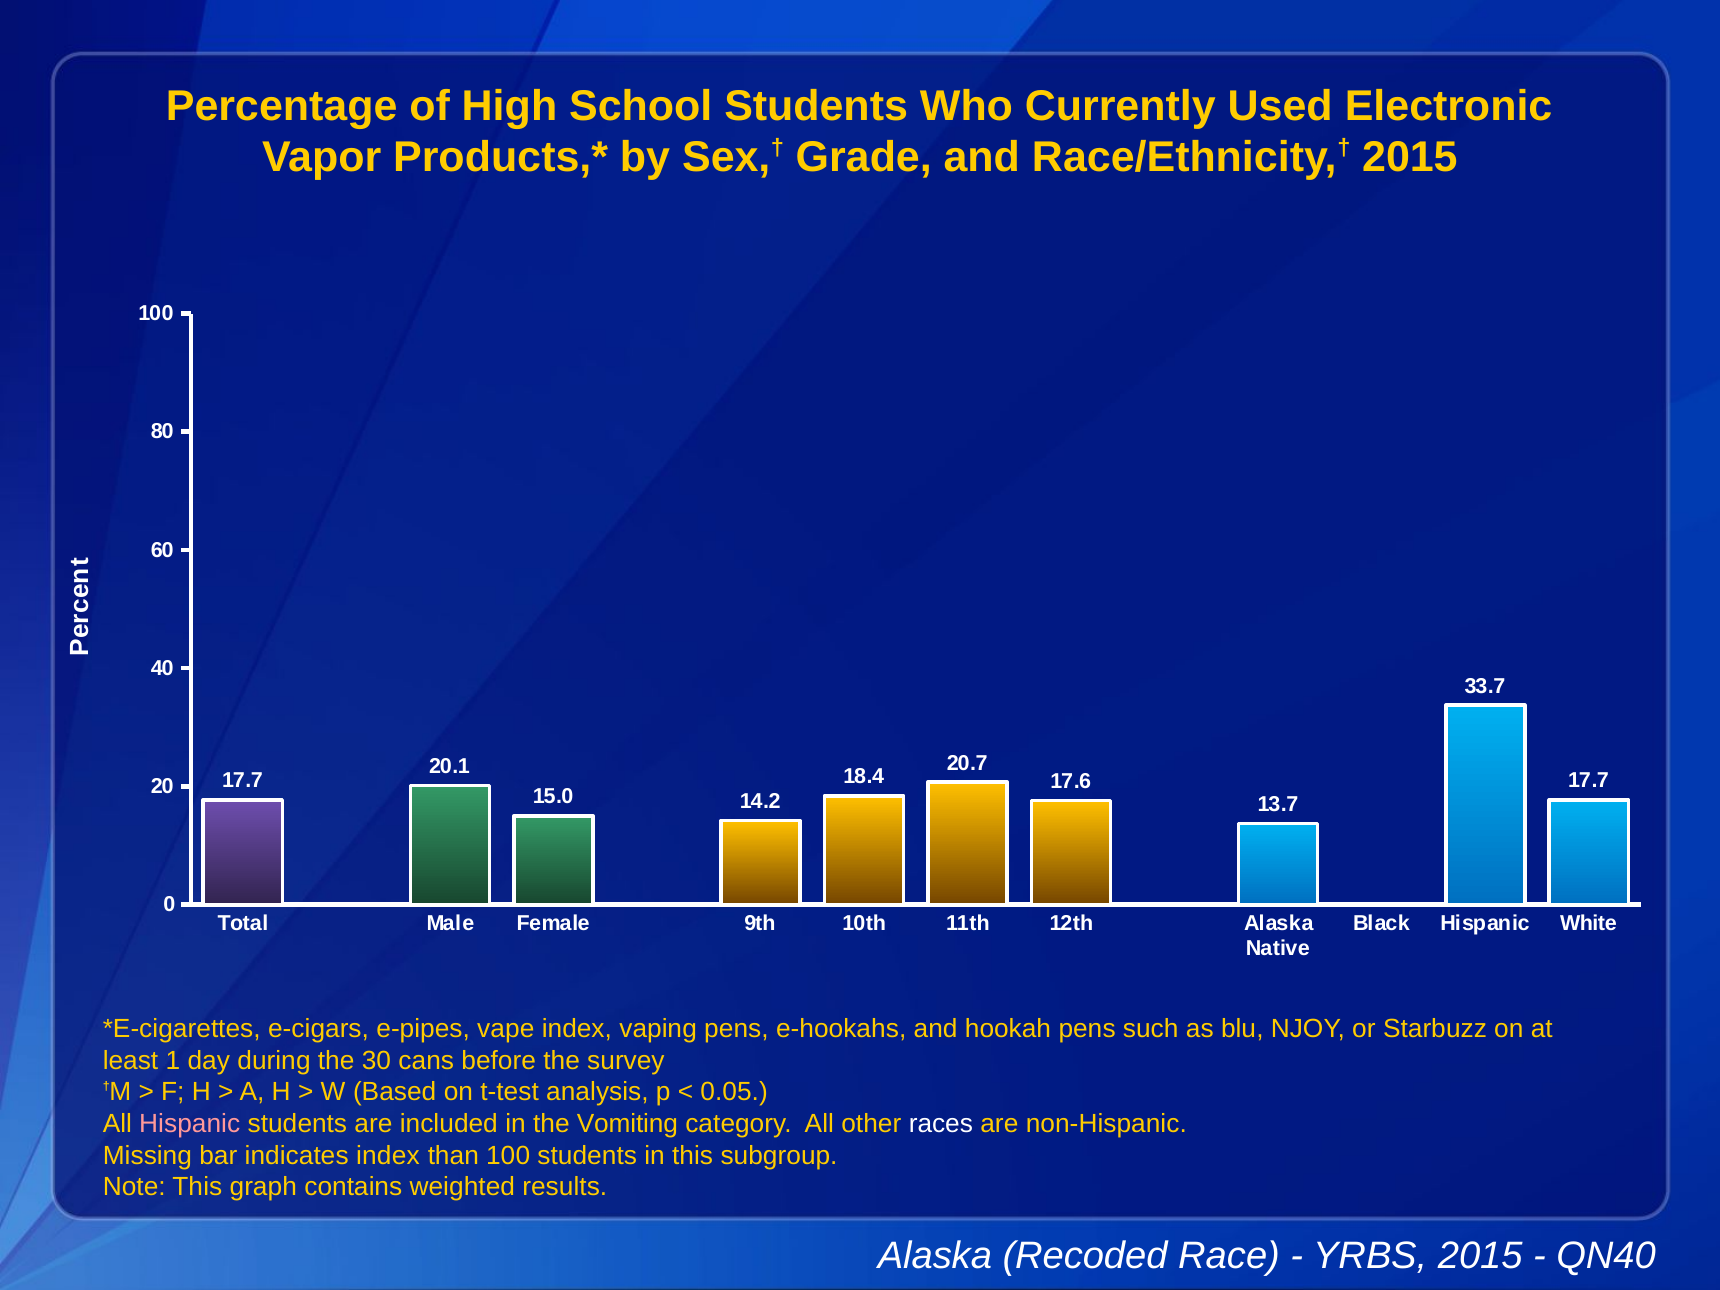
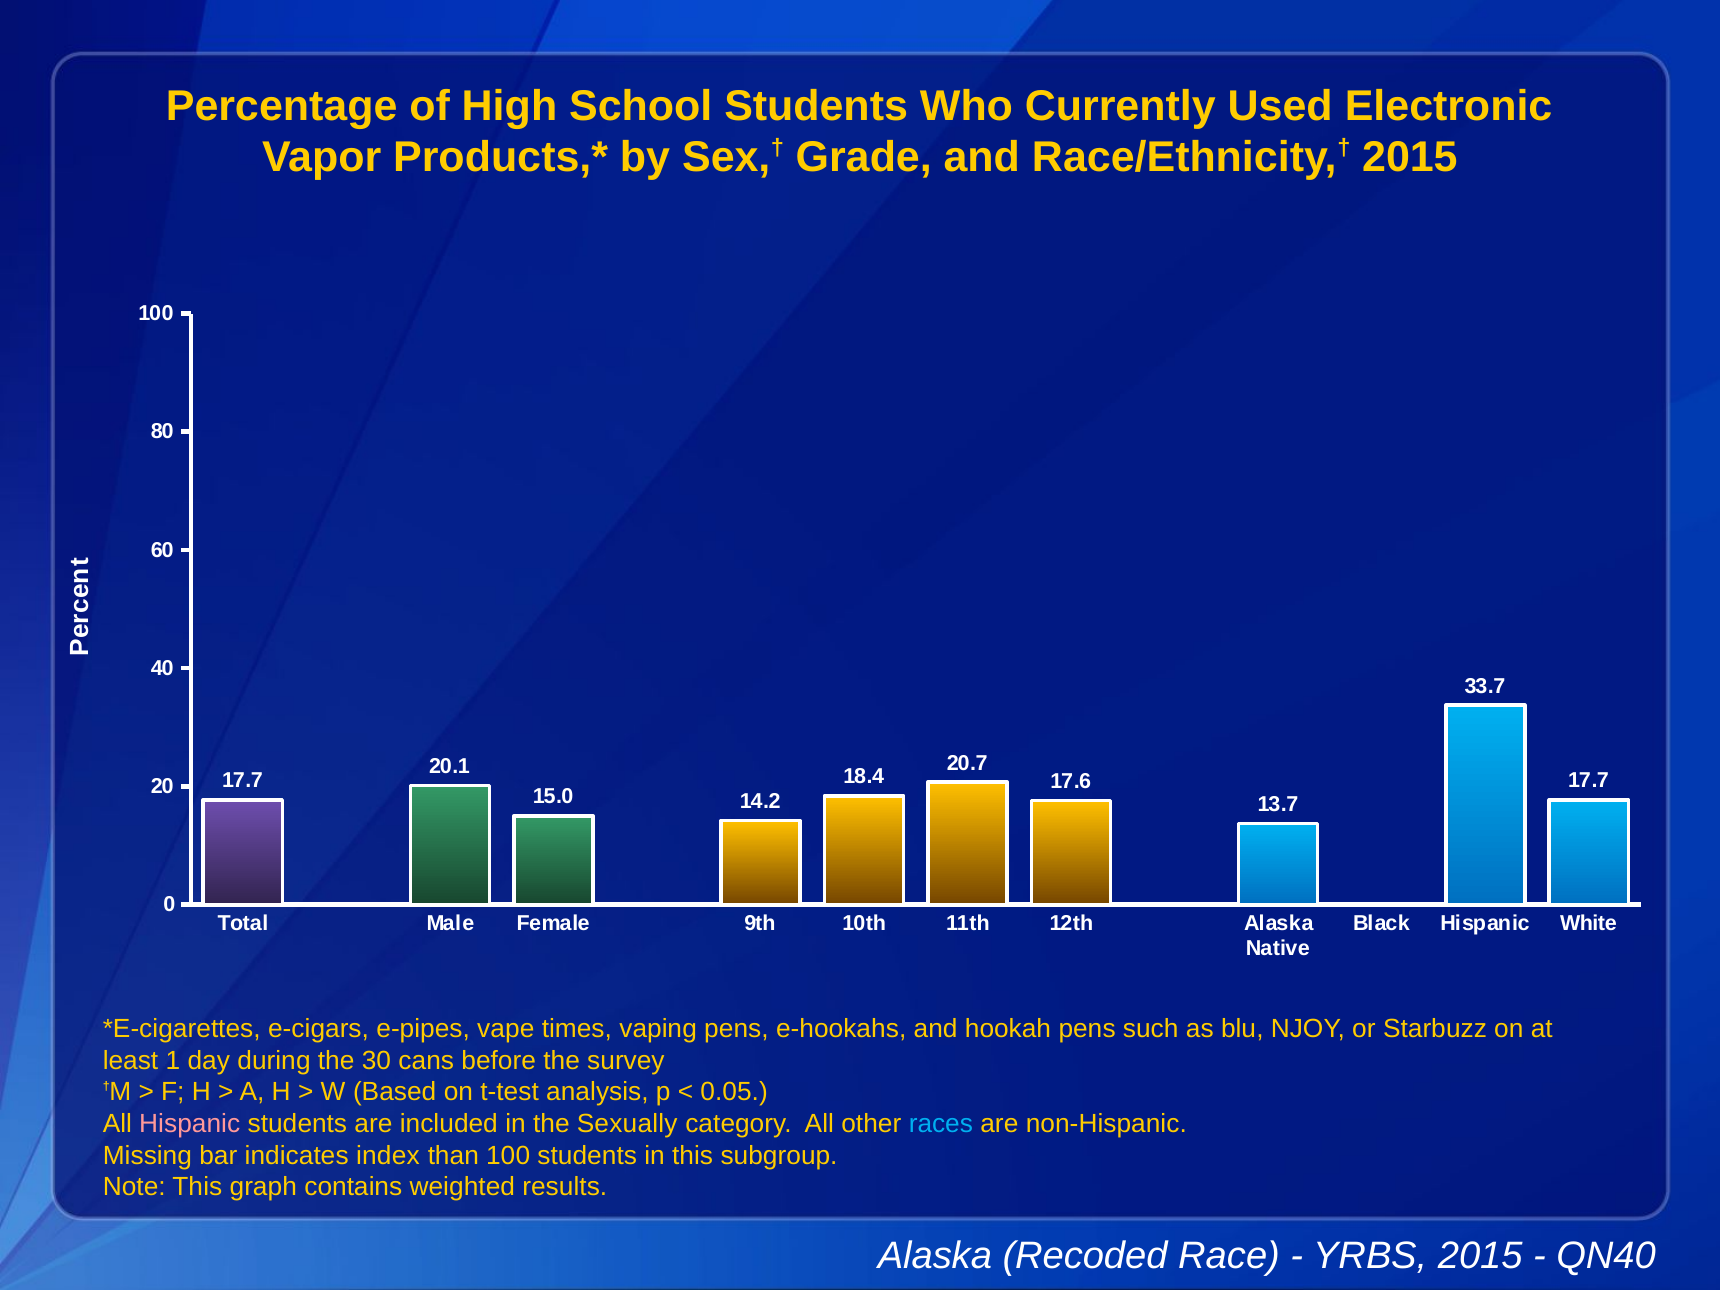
vape index: index -> times (577, 1029)
Vomiting: Vomiting -> Sexually (627, 1124)
races colour: white -> light blue (941, 1124)
